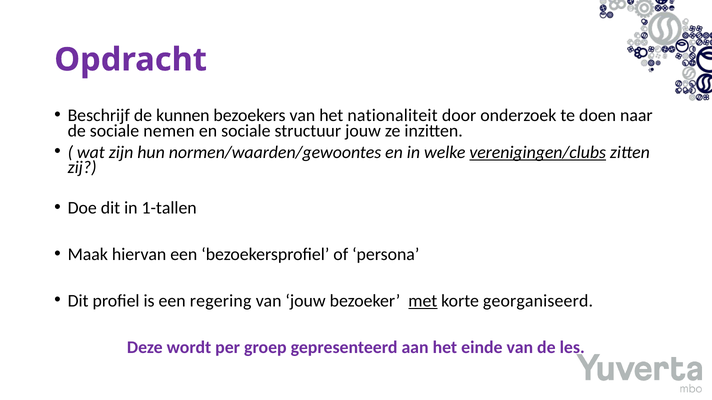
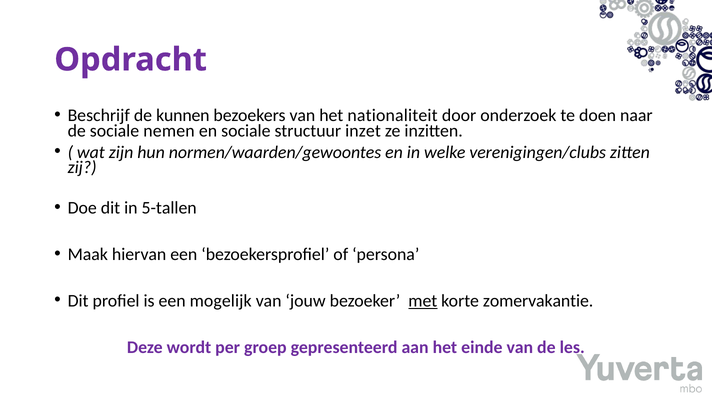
structuur jouw: jouw -> inzet (363, 131)
verenigingen/clubs underline: present -> none (538, 152)
1-tallen: 1-tallen -> 5-tallen (169, 208)
regering: regering -> mogelijk (221, 301)
georganiseerd: georganiseerd -> zomervakantie (538, 301)
